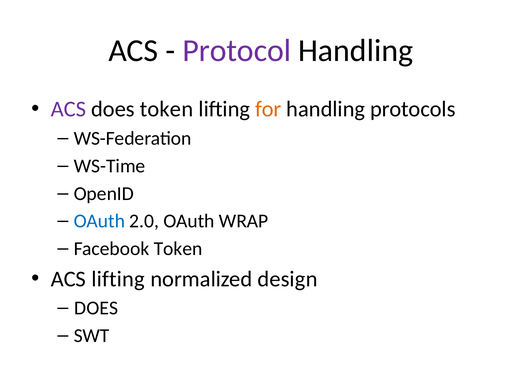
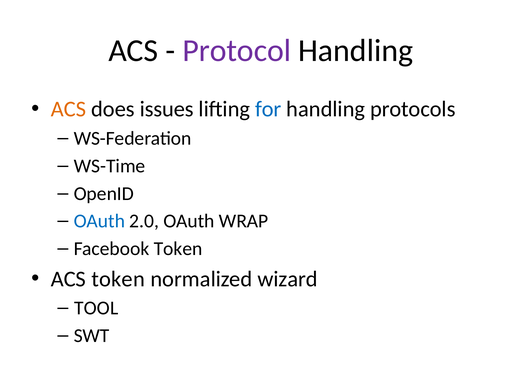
ACS colour: purple -> orange (68, 109)
does token: token -> issues (167, 109)
for colour: orange -> blue (268, 109)
ACS lifting: lifting -> token (118, 279)
design: design -> wizard (288, 279)
DOES: DOES -> TOOL (96, 308)
